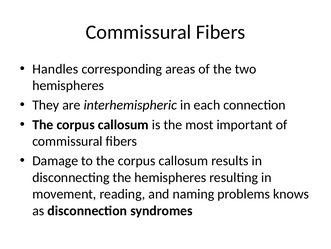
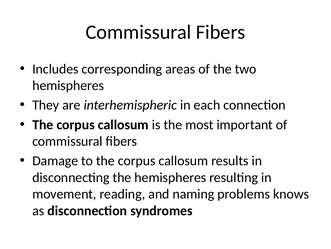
Handles: Handles -> Includes (55, 69)
